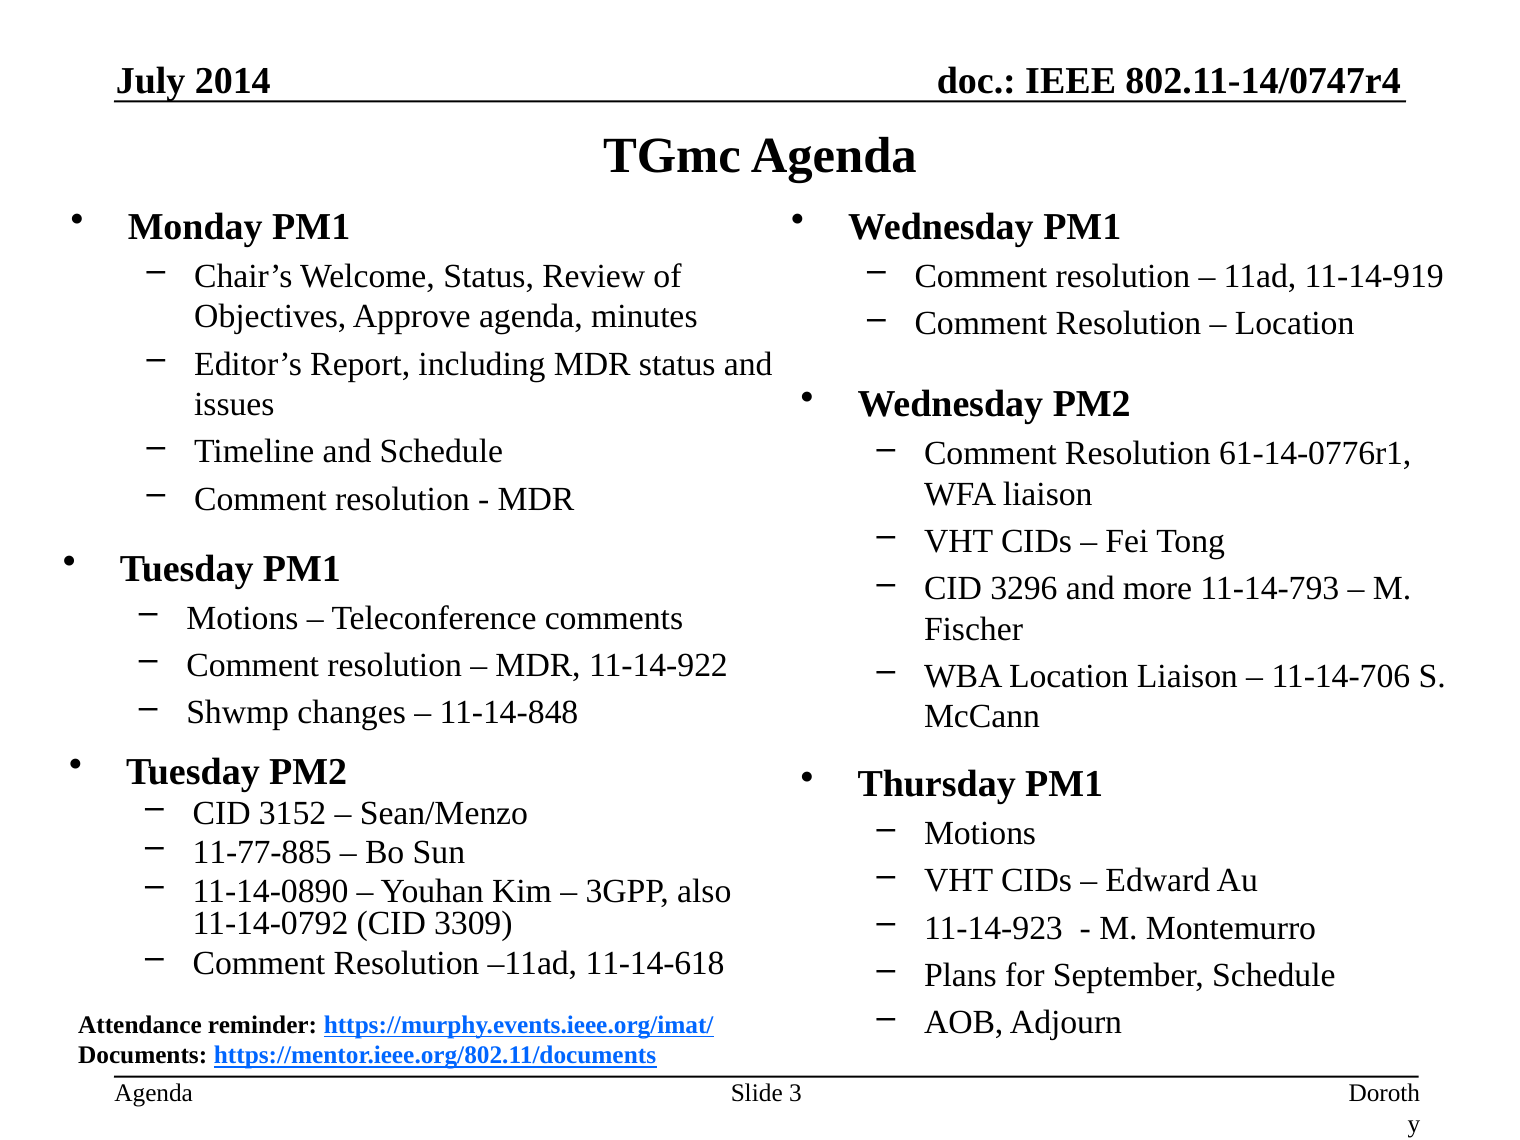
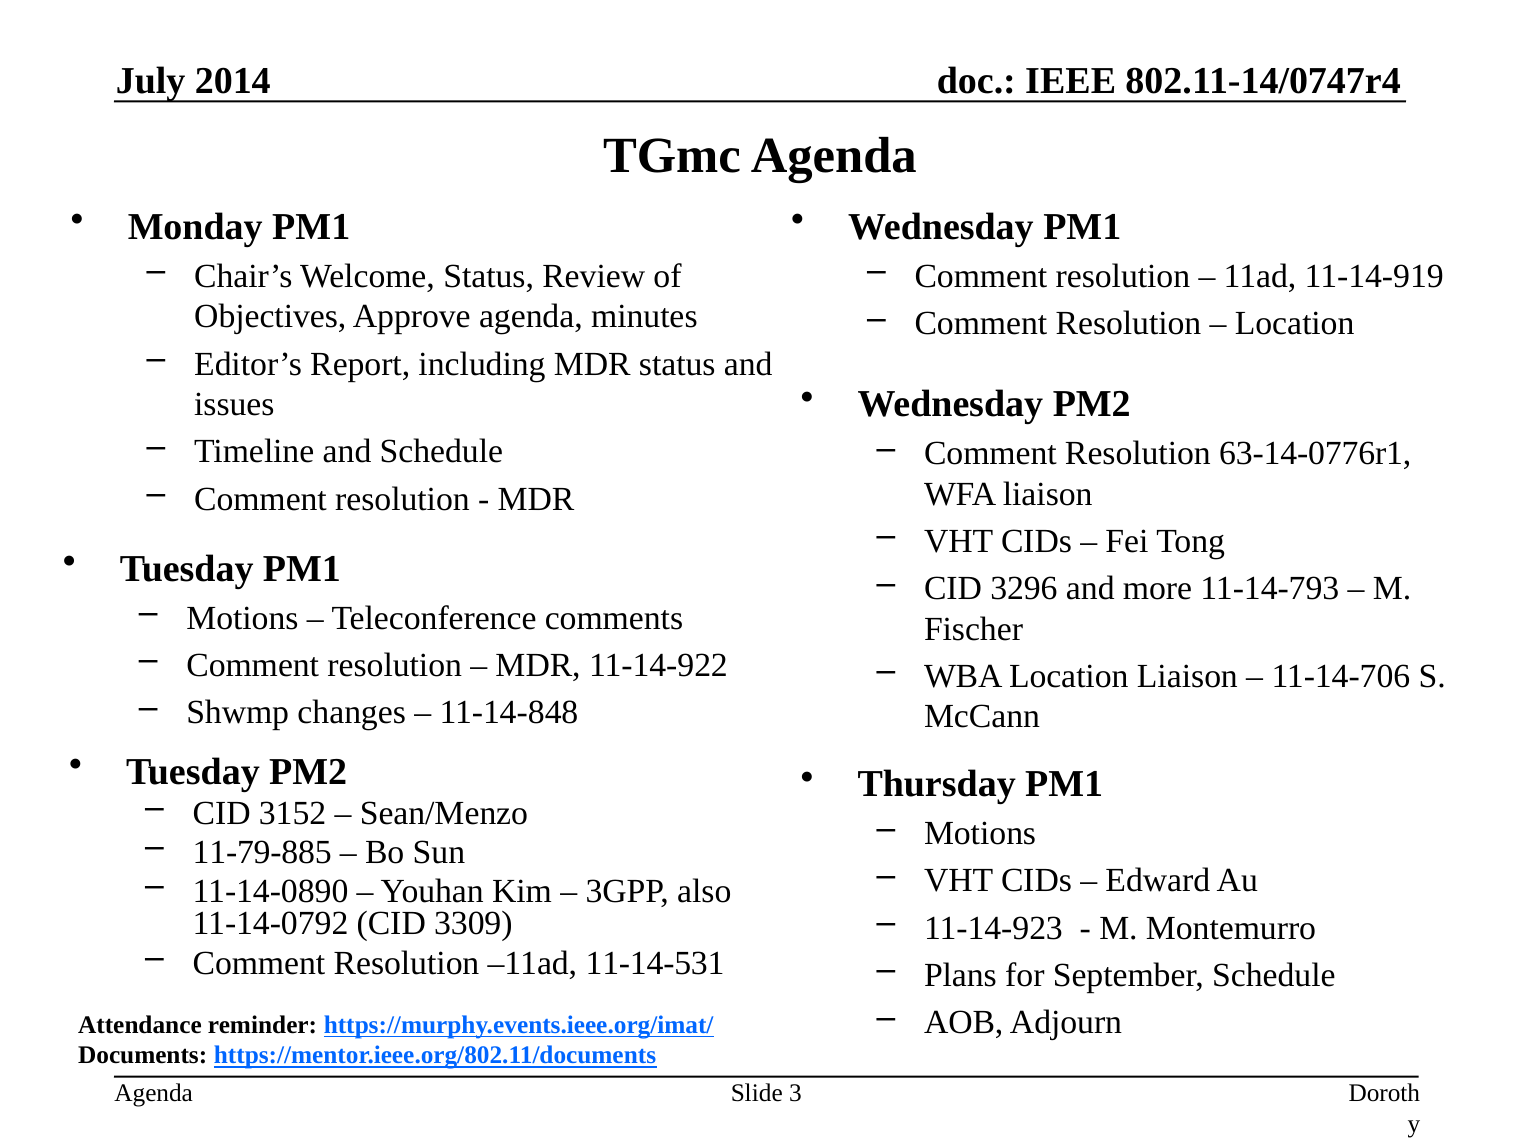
61-14-0776r1: 61-14-0776r1 -> 63-14-0776r1 (1315, 453)
11-77-885: 11-77-885 -> 11-79-885 (262, 852)
11-14-618: 11-14-618 -> 11-14-531 (655, 963)
